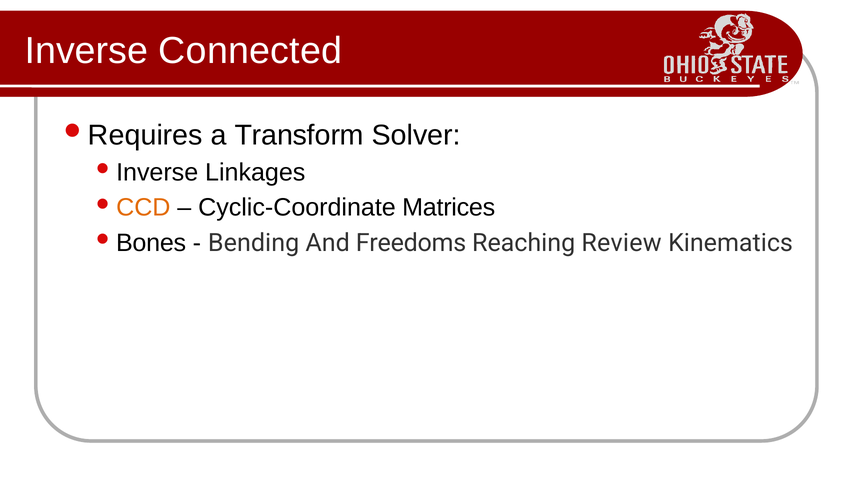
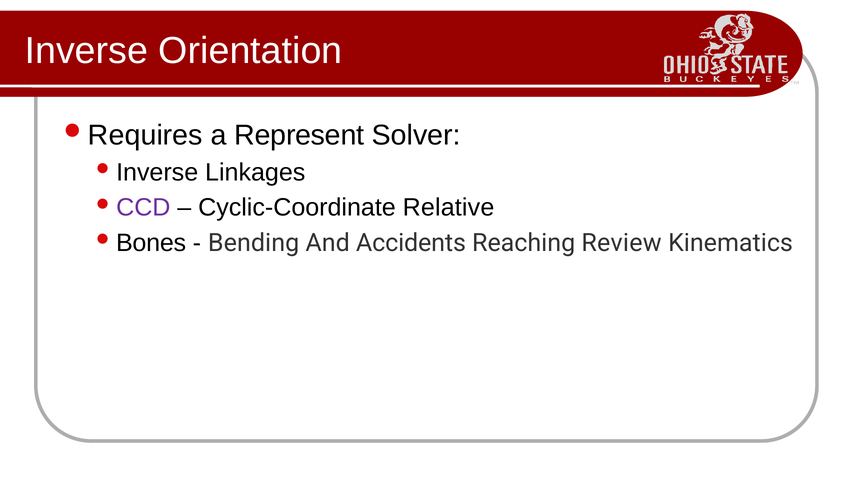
Connected: Connected -> Orientation (250, 51)
Transform: Transform -> Represent (299, 135)
CCD colour: orange -> purple (143, 207)
Matrices: Matrices -> Relative (449, 207)
Freedoms: Freedoms -> Accidents (411, 243)
